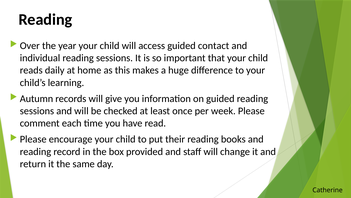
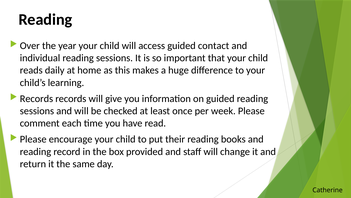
Autumn: Autumn -> Records (36, 98)
